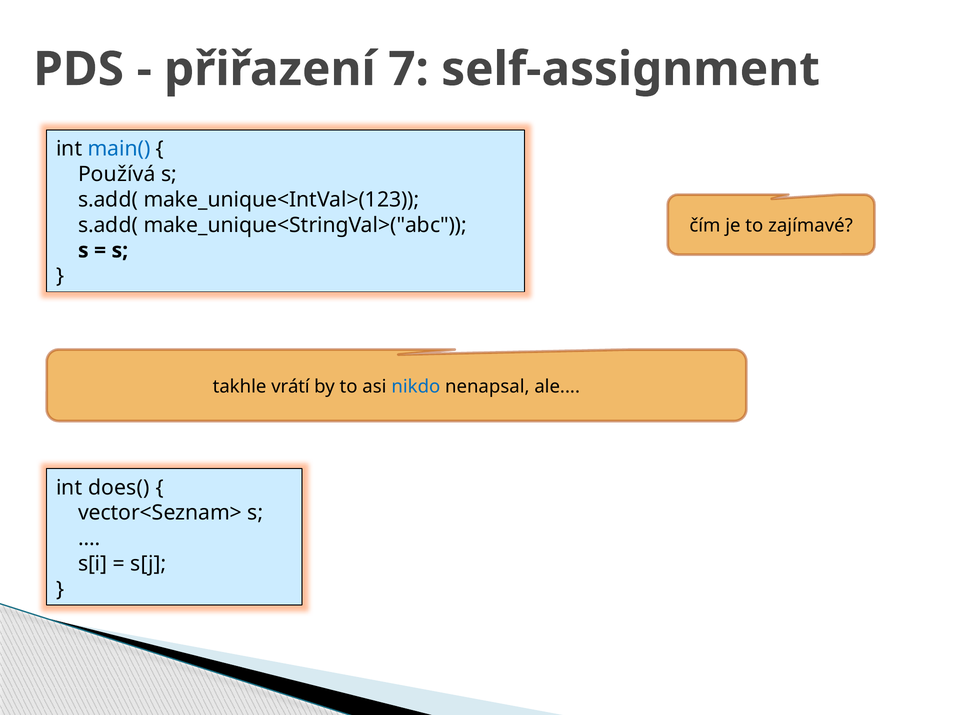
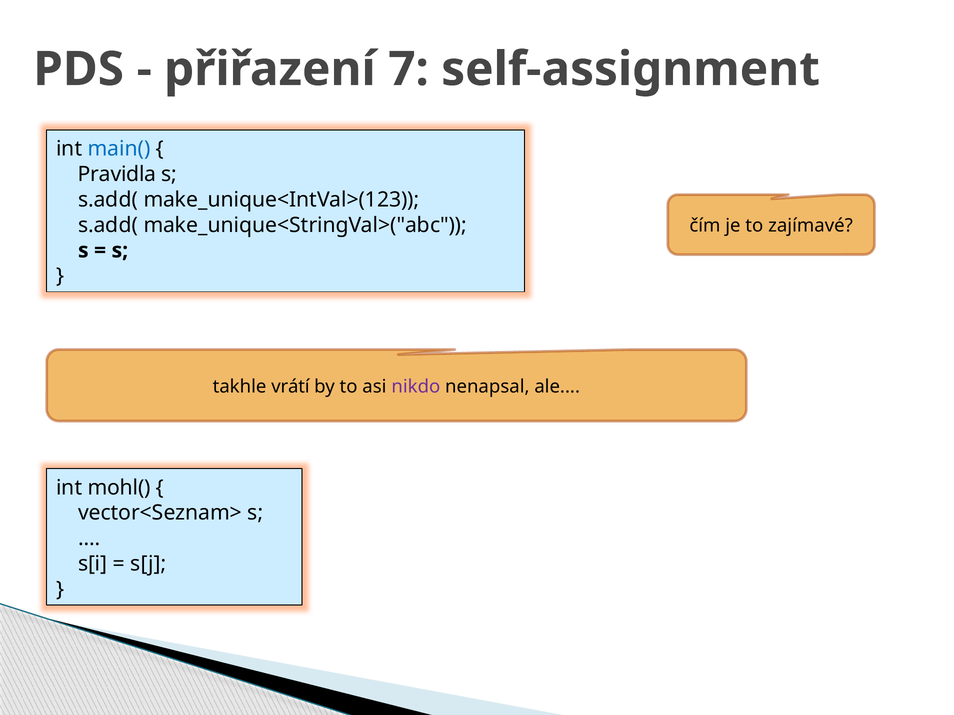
Používá: Používá -> Pravidla (117, 174)
nikdo colour: blue -> purple (416, 387)
does(: does( -> mohl( (119, 488)
